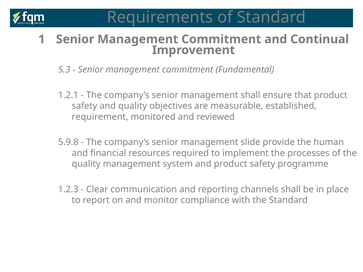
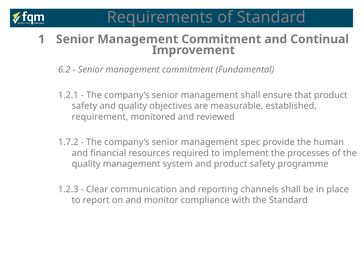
5.3: 5.3 -> 6.2 (64, 70)
5.9.8: 5.9.8 -> 1.7.2 (68, 142)
slide: slide -> spec (250, 142)
